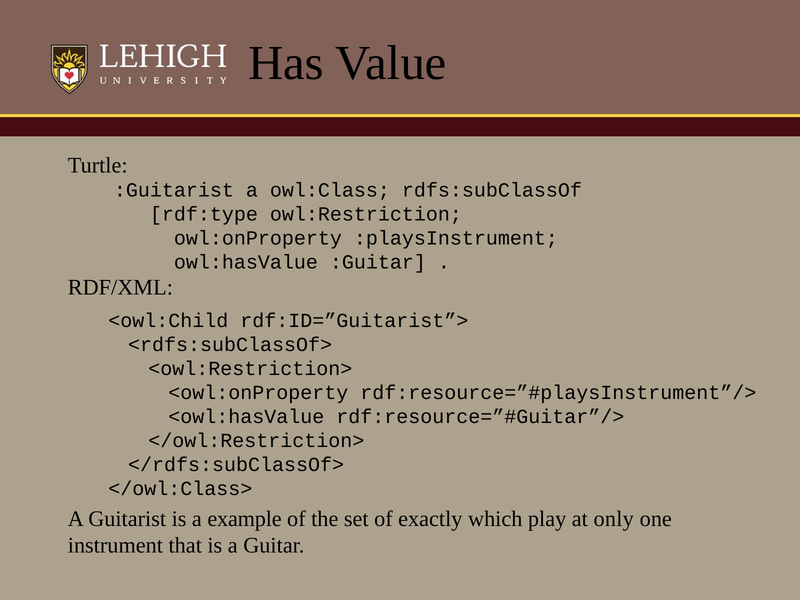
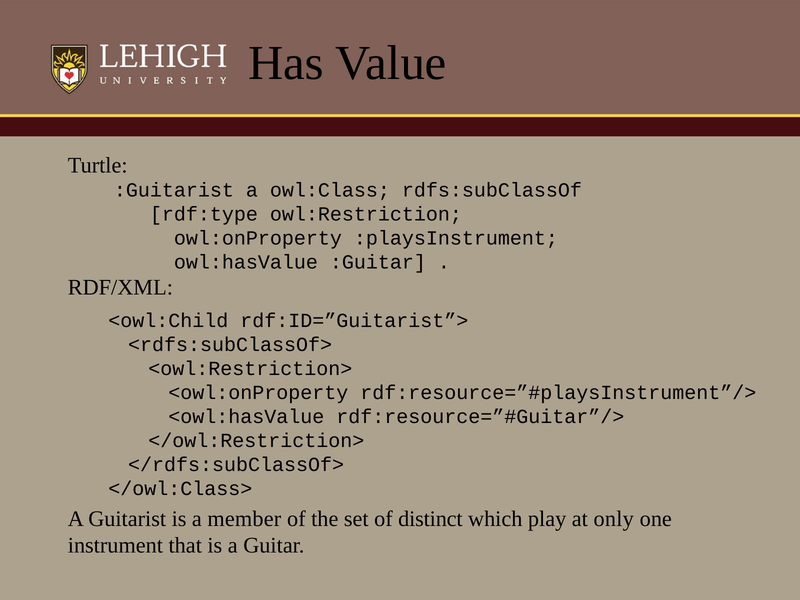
example: example -> member (244, 519)
exactly: exactly -> distinct (430, 519)
